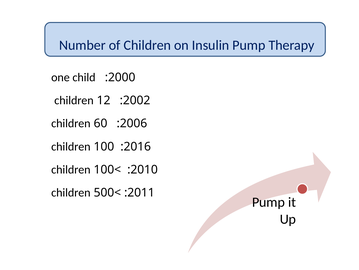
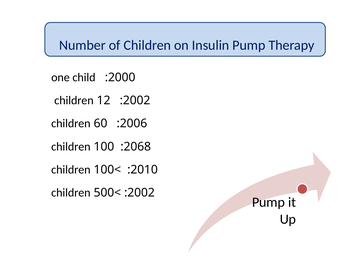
2016: 2016 -> 2068 (137, 146)
2011: 2011 -> 2002 (141, 192)
